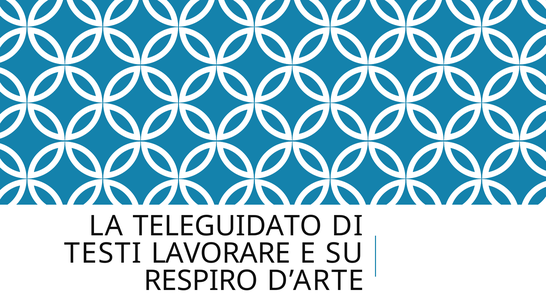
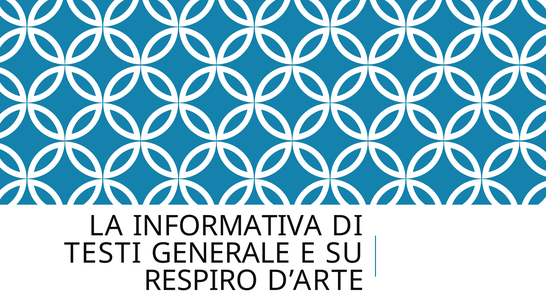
TELEGUIDATO: TELEGUIDATO -> INFORMATIVA (227, 226)
LAVORARE: LAVORARE -> GENERALE (221, 254)
